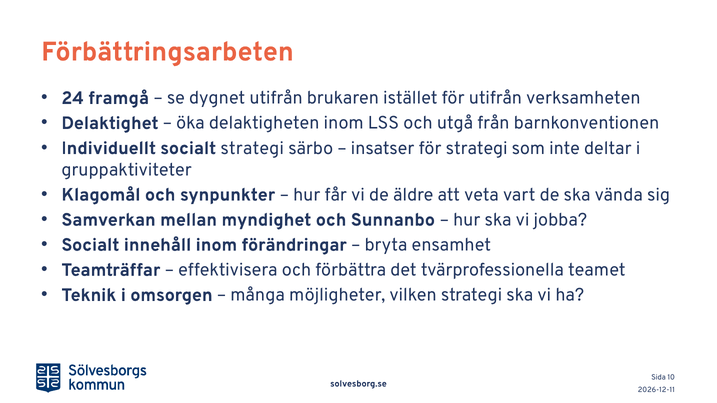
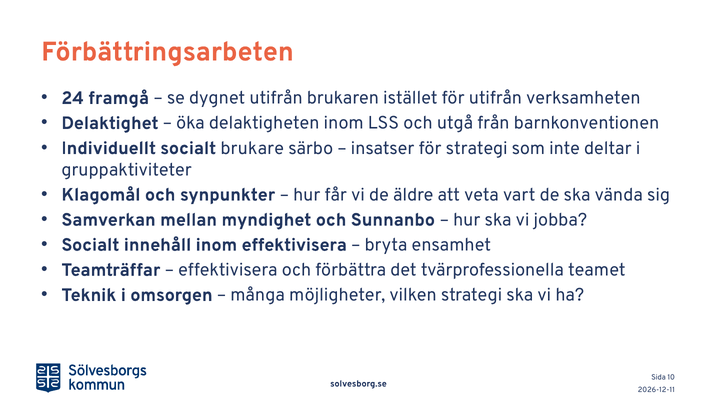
socialt strategi: strategi -> brukare (252, 148)
inom förändringar: förändringar -> effektivisera (294, 245)
